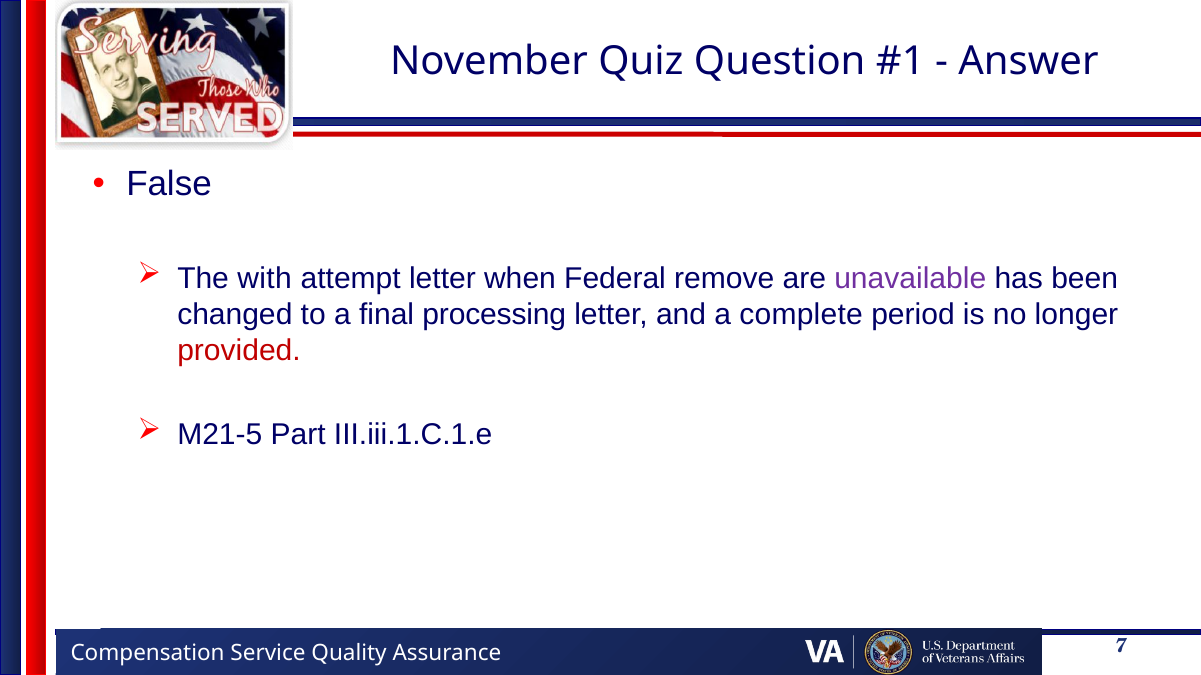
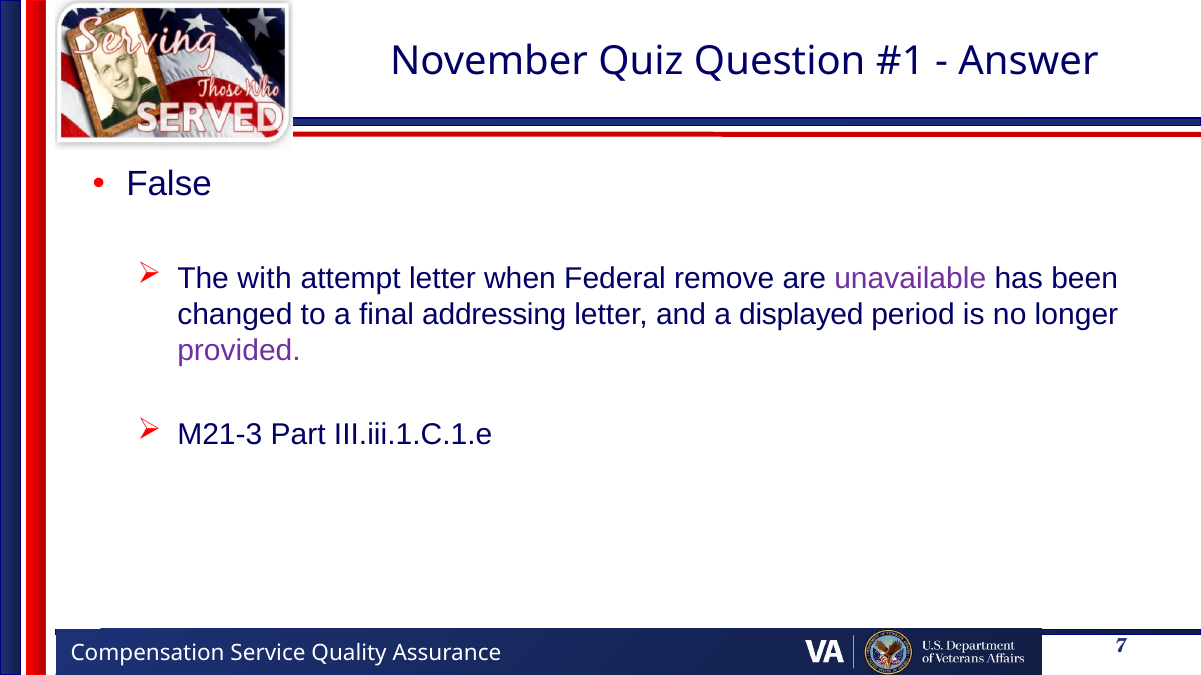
processing: processing -> addressing (494, 314)
complete: complete -> displayed (801, 314)
provided colour: red -> purple (239, 350)
M21-5: M21-5 -> M21-3 (220, 434)
